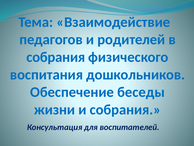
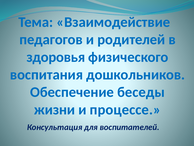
собрания: собрания -> здоровья (56, 57)
и собрания: собрания -> процессе (125, 109)
